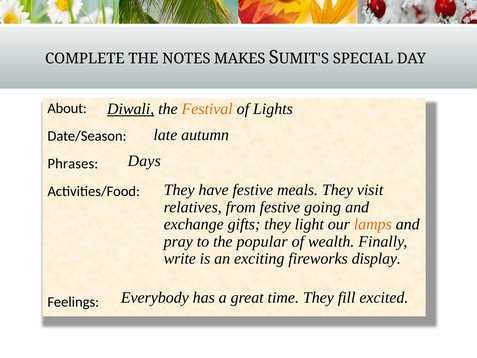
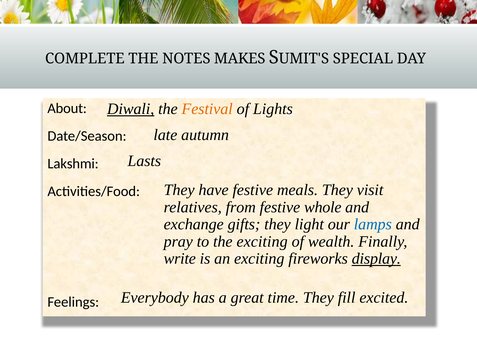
Days: Days -> Lasts (144, 161)
Phrases: Phrases -> Lakshmi (73, 164)
going: going -> whole (323, 207)
lamps colour: orange -> blue (373, 224)
the popular: popular -> exciting (262, 241)
display underline: none -> present (376, 259)
